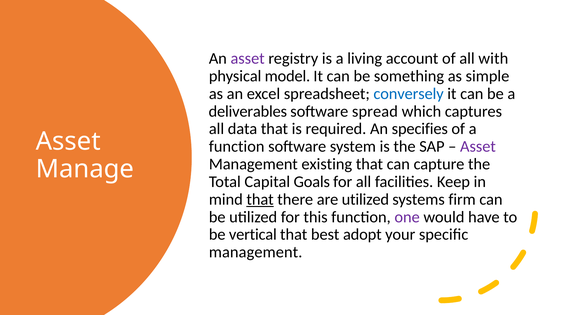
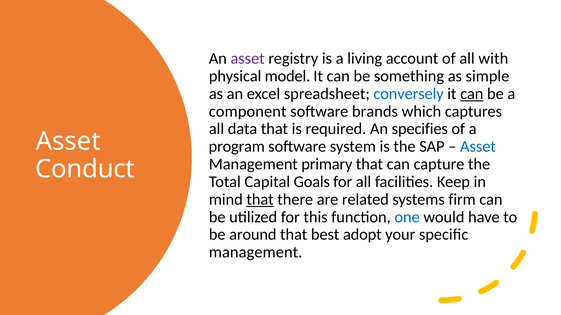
can underline: none -> present (472, 94)
deliverables: deliverables -> component (248, 111)
spread: spread -> brands (375, 111)
function: function -> program (237, 147)
Asset colour: purple -> blue (478, 147)
existing: existing -> primary (327, 164)
Manage: Manage -> Conduct (85, 169)
are utilized: utilized -> related (365, 200)
one colour: purple -> blue (407, 217)
vertical: vertical -> around (253, 235)
